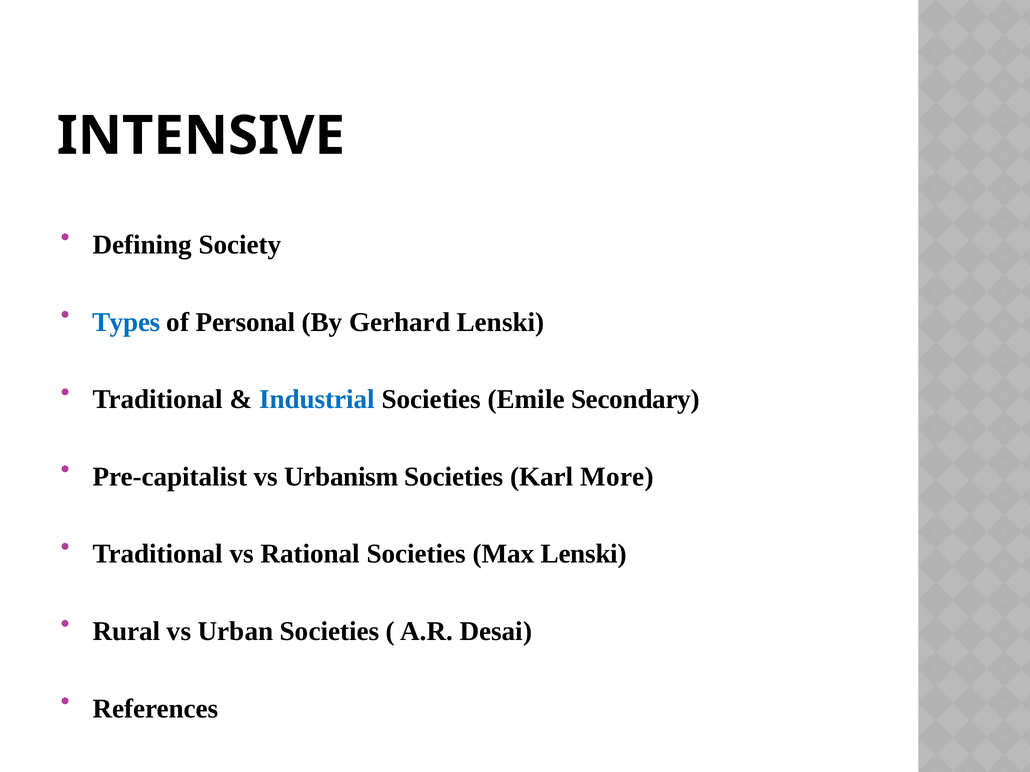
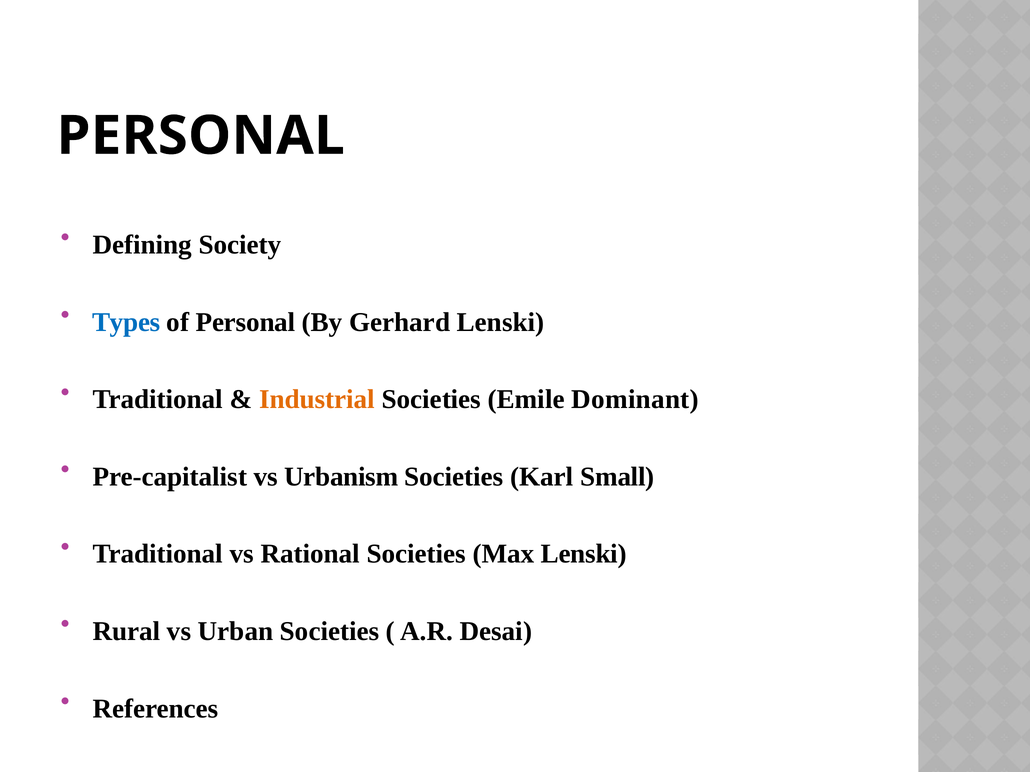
INTENSIVE: INTENSIVE -> PERSONAL (201, 136)
Industrial colour: blue -> orange (317, 400)
Secondary: Secondary -> Dominant (635, 400)
More: More -> Small (617, 477)
